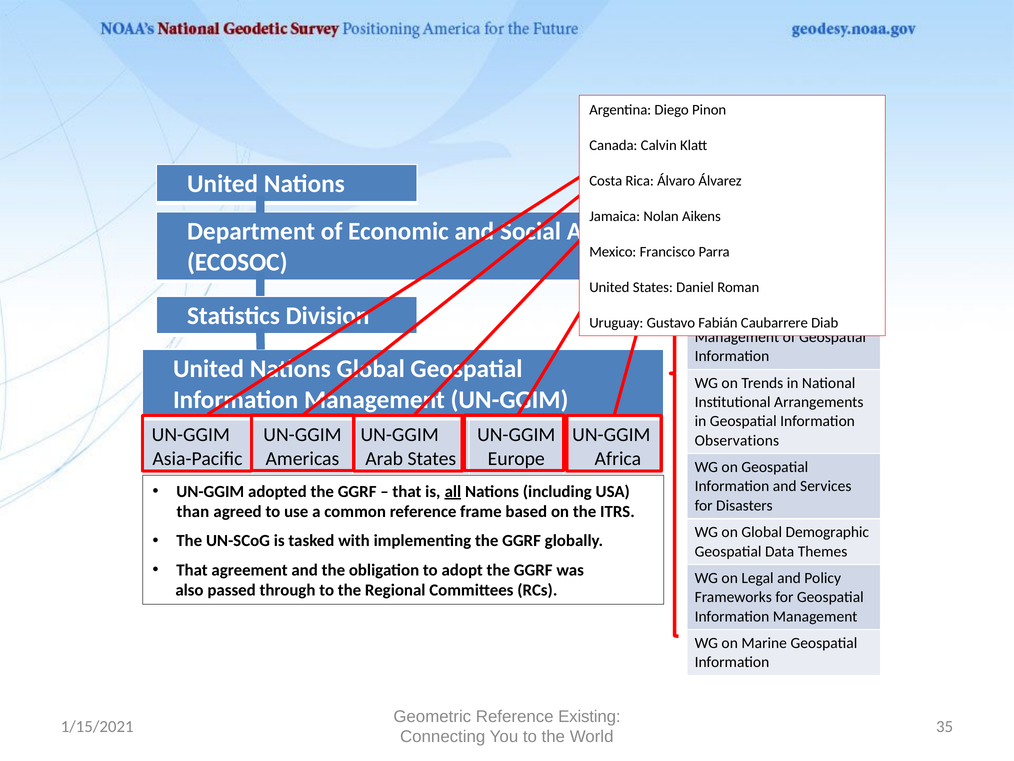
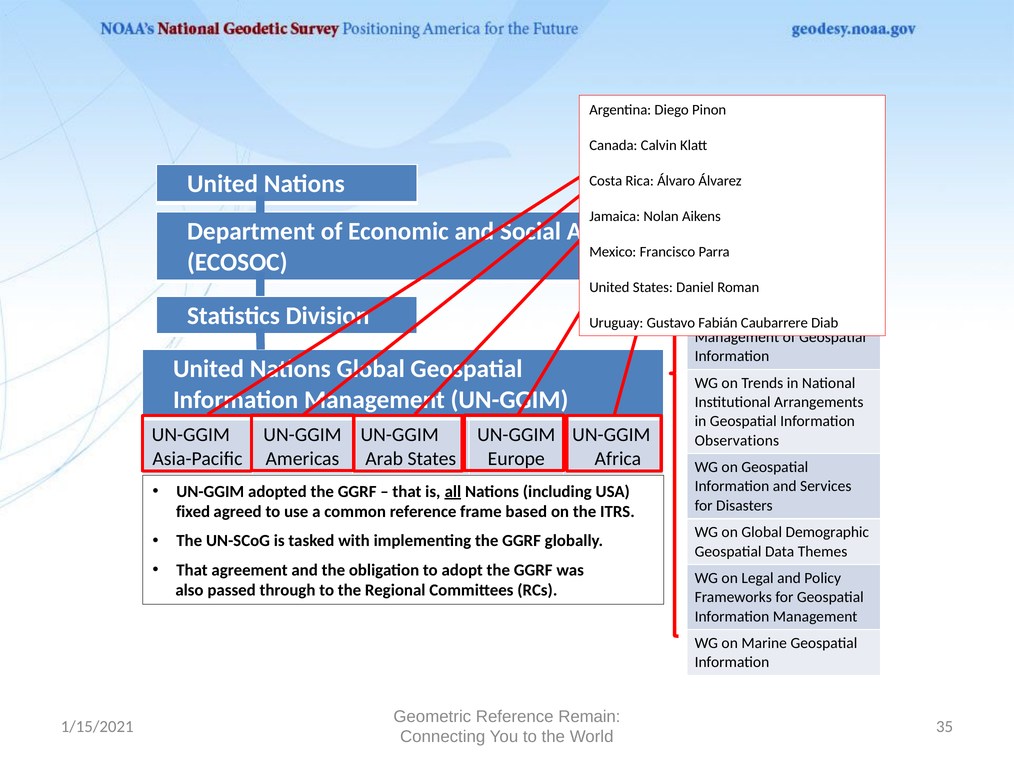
than: than -> fixed (193, 511)
Existing: Existing -> Remain (589, 716)
